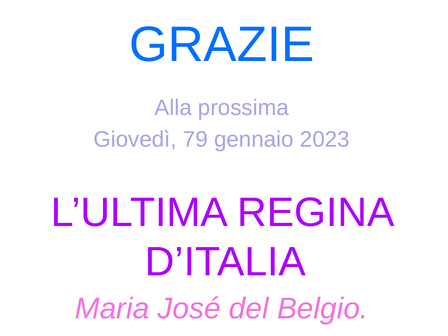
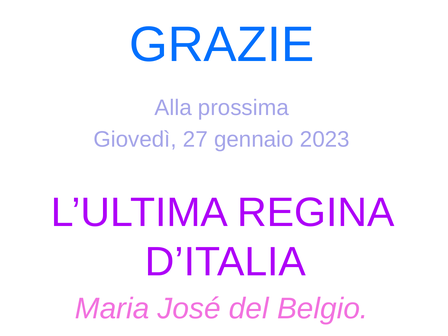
79: 79 -> 27 (195, 140)
